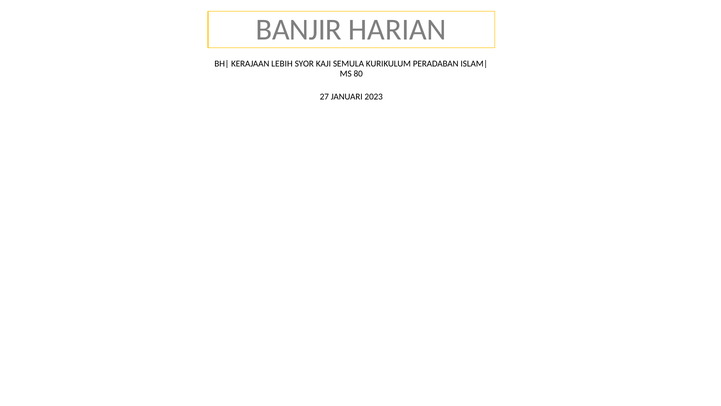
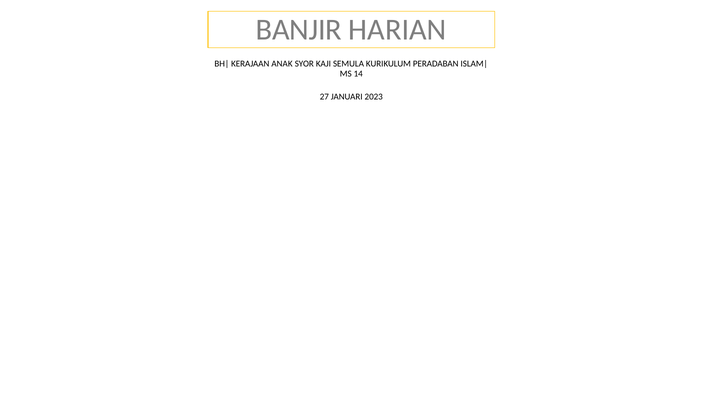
LEBIH: LEBIH -> ANAK (282, 64)
80: 80 -> 14 (358, 74)
